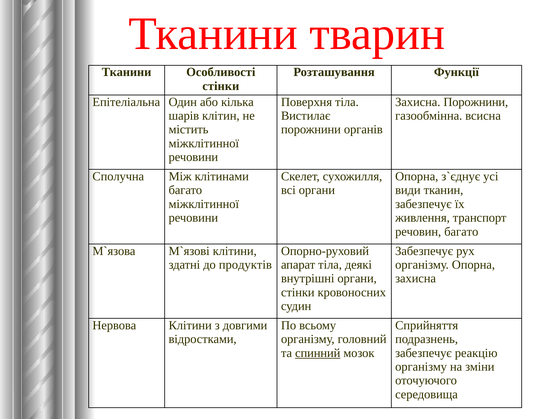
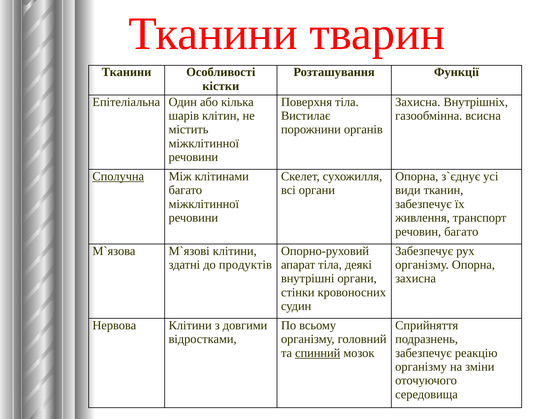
стінки: стінки -> кістки (221, 86)
Захисна Порожнини: Порожнини -> Внутрішніх (476, 102)
Сполучна underline: none -> present (118, 177)
